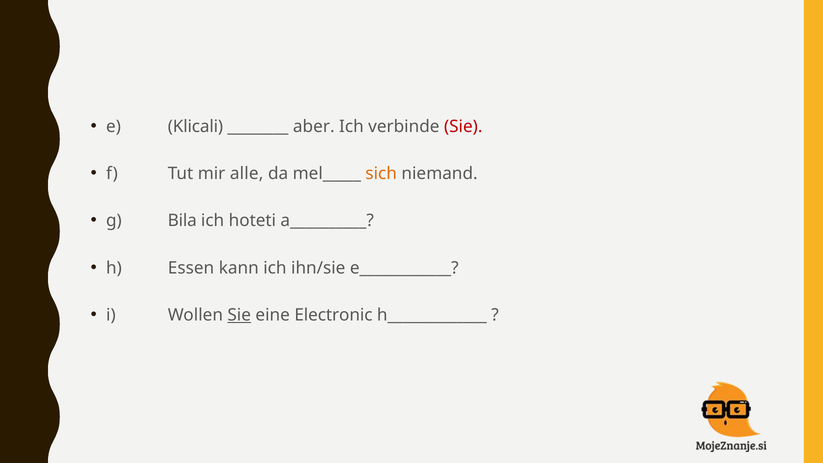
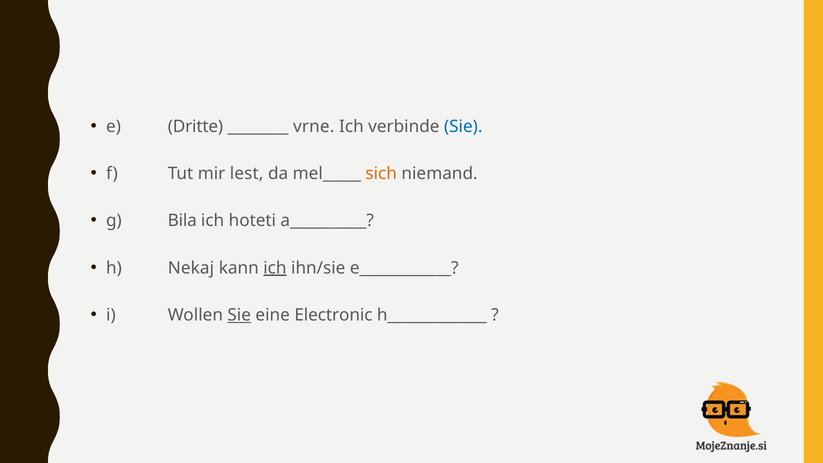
Klicali: Klicali -> Dritte (195, 126)
aber: aber -> vrne (314, 126)
Sie colour: red -> blue (463, 126)
alle: alle -> lest (247, 174)
Essen: Essen -> Nekaj (191, 268)
ich underline: none -> present (275, 268)
